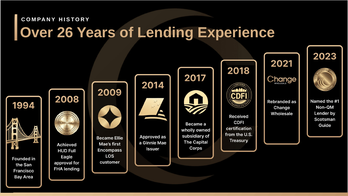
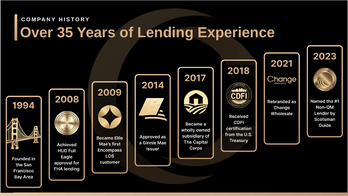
26: 26 -> 35 (65, 33)
